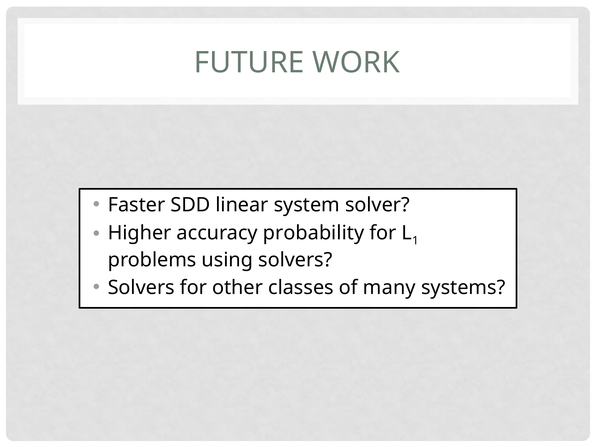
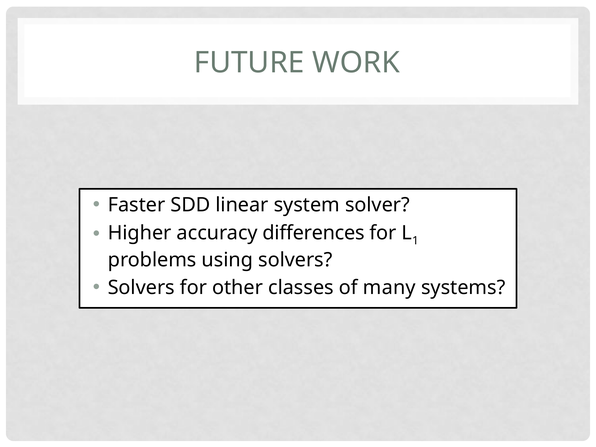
probability: probability -> differences (314, 233)
